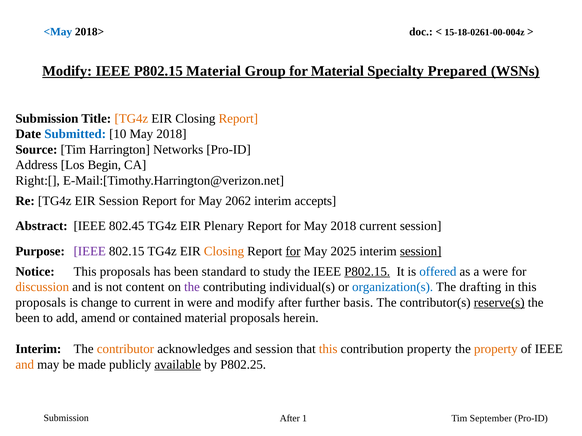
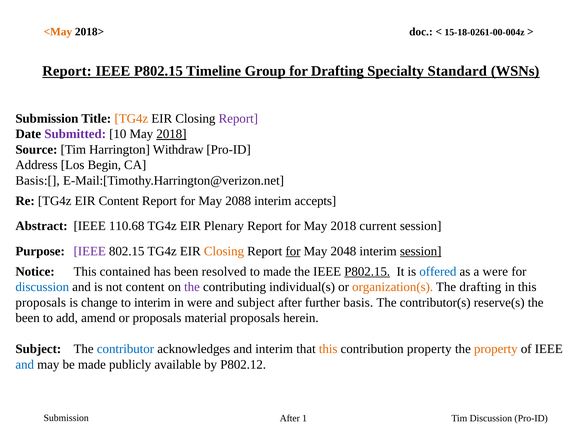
<May colour: blue -> orange (58, 32)
Modify: Modify -> Report (67, 71)
P802.15 Material: Material -> Timeline (214, 71)
for Material: Material -> Drafting (337, 71)
Prepared: Prepared -> Standard (457, 71)
Report colour: orange -> purple (238, 119)
Submitted colour: blue -> purple (75, 134)
2018 underline: none -> present (171, 134)
Networks: Networks -> Withdraw (178, 150)
Right:[: Right:[ -> Basis:[ (38, 181)
EIR Session: Session -> Content (119, 201)
2062: 2062 -> 2088 (238, 201)
802.45: 802.45 -> 110.68 (127, 226)
2025: 2025 -> 2048 (343, 251)
Notice This proposals: proposals -> contained (125, 272)
standard: standard -> resolved (224, 272)
to study: study -> made (277, 272)
discussion colour: orange -> blue (42, 287)
organization(s colour: blue -> orange (393, 287)
to current: current -> interim (152, 303)
and modify: modify -> subject (256, 303)
reserve(s underline: present -> none (499, 303)
or contained: contained -> proposals (157, 318)
Interim: Interim -> Subject (38, 349)
contributor colour: orange -> blue (125, 349)
and session: session -> interim (274, 349)
and colour: orange -> blue (25, 365)
available underline: present -> none (178, 365)
P802.25: P802.25 -> P802.12 (243, 365)
Tim September: September -> Discussion (491, 419)
